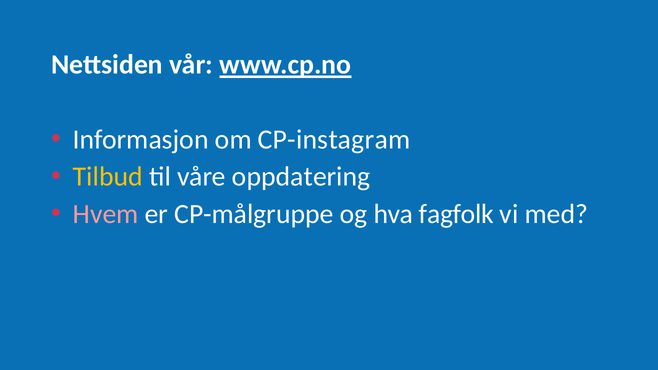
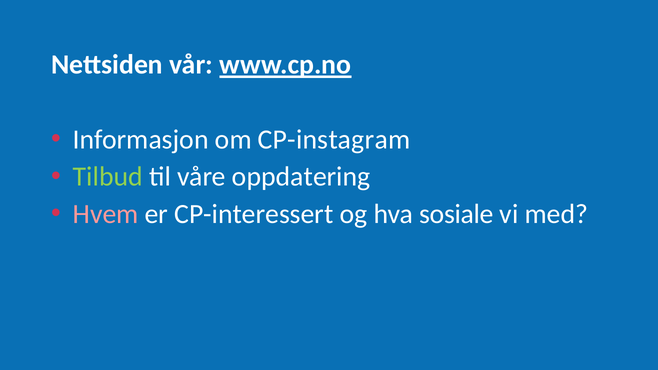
Tilbud colour: yellow -> light green (108, 177)
CP-målgruppe: CP-målgruppe -> CP-interessert (254, 214)
fagfolk: fagfolk -> sosiale (456, 214)
